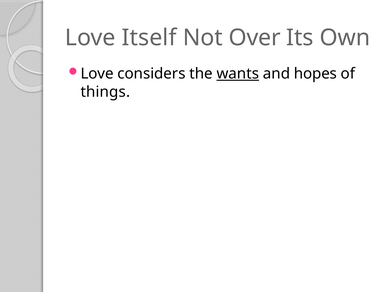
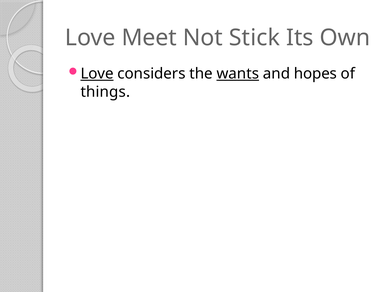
Itself: Itself -> Meet (149, 38)
Over: Over -> Stick (254, 38)
Love underline: none -> present (97, 74)
